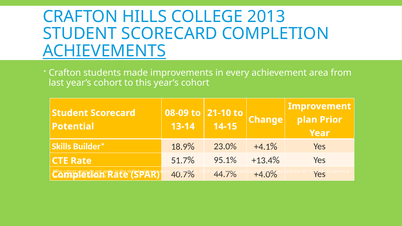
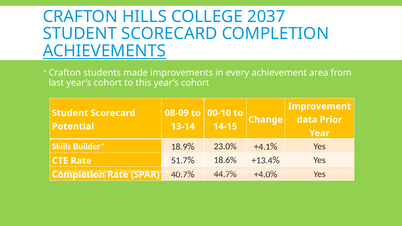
2013: 2013 -> 2037 (266, 17)
21-10: 21-10 -> 00-10 (219, 113)
plan: plan -> data (307, 120)
95.1%: 95.1% -> 18.6% (225, 160)
